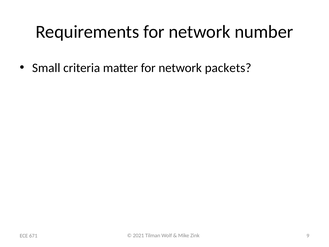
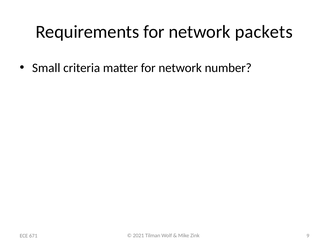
number: number -> packets (264, 32)
packets: packets -> number (228, 68)
